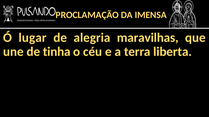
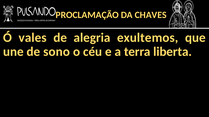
IMENSA: IMENSA -> CHAVES (151, 15)
lugar: lugar -> vales (33, 38)
maravilhas: maravilhas -> exultemos (148, 38)
tinha: tinha -> sono (57, 52)
